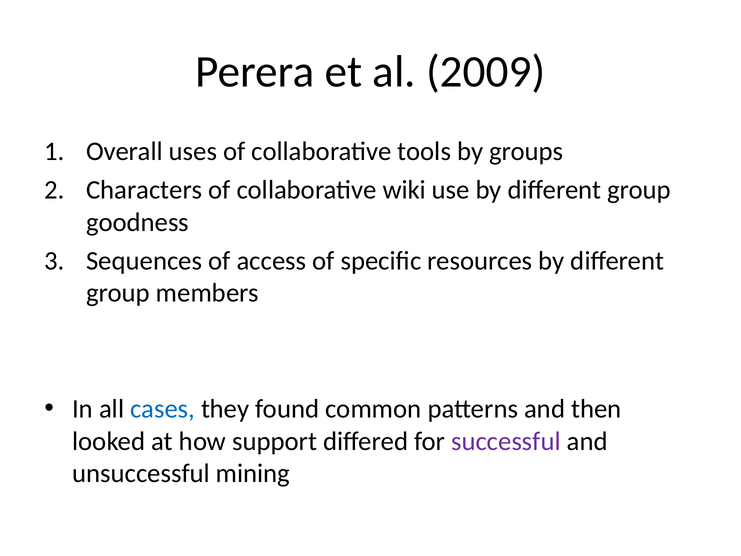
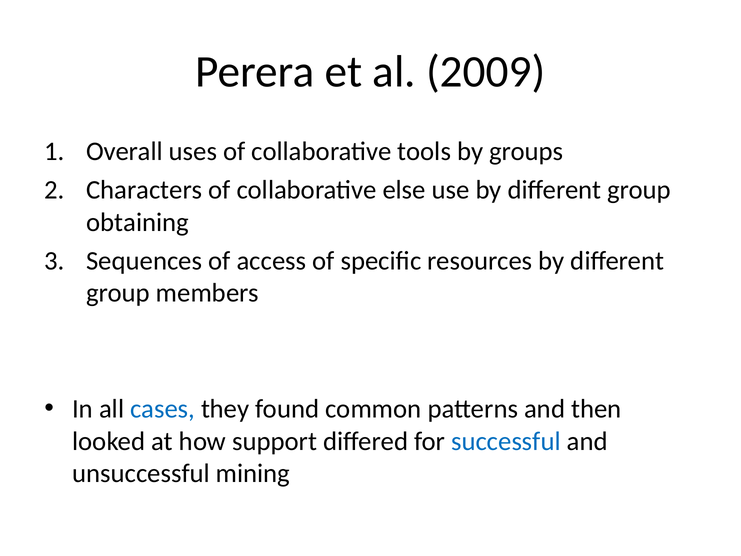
wiki: wiki -> else (404, 190)
goodness: goodness -> obtaining (138, 222)
successful colour: purple -> blue (506, 441)
